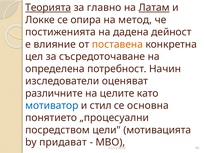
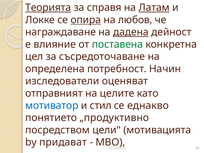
главно: главно -> справя (104, 8)
опира underline: none -> present (86, 20)
метод: метод -> любов (135, 20)
постиженията: постиженията -> награждаване (61, 32)
дадена underline: none -> present (131, 32)
поставена colour: orange -> green (117, 44)
различните: различните -> отправният (54, 93)
основна: основна -> еднакво (148, 106)
„процесуални: „процесуални -> „продуктивно (114, 118)
